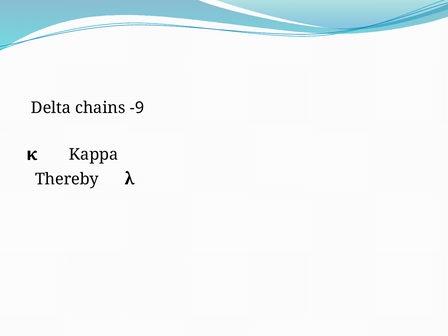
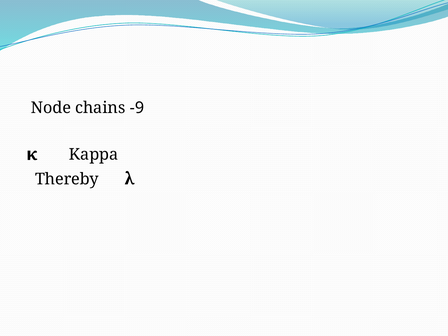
Delta: Delta -> Node (51, 108)
